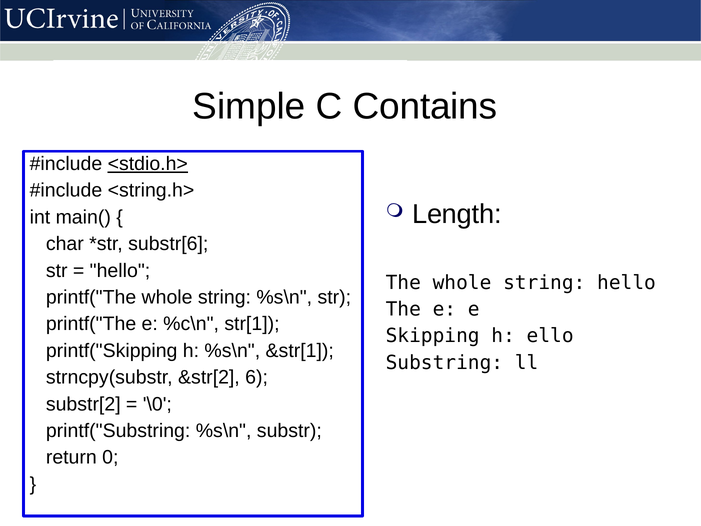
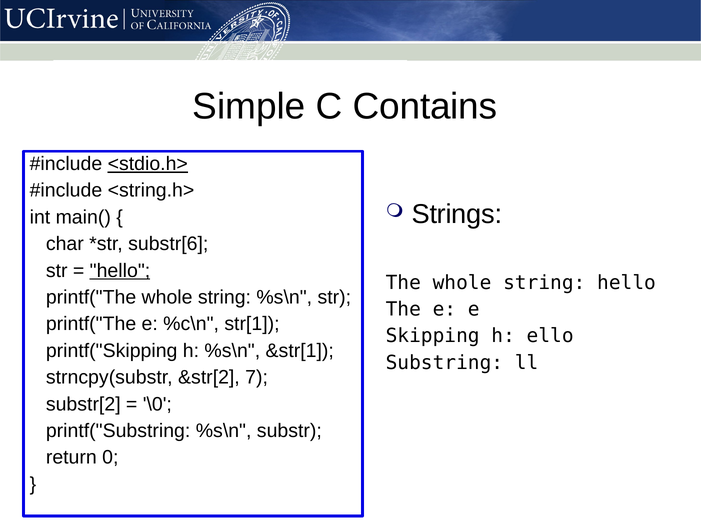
Length: Length -> Strings (457, 214)
hello underline: none -> present (120, 270)
6: 6 -> 7 (257, 377)
